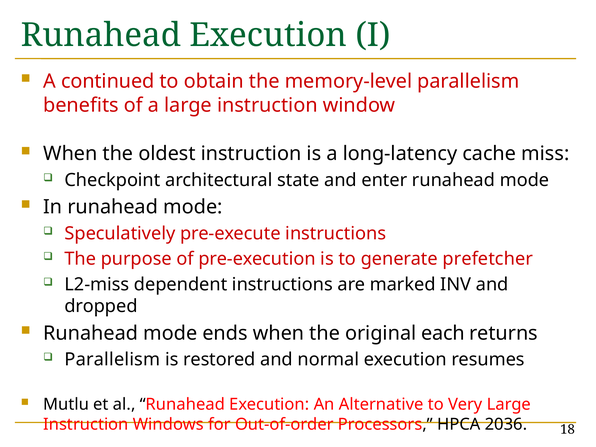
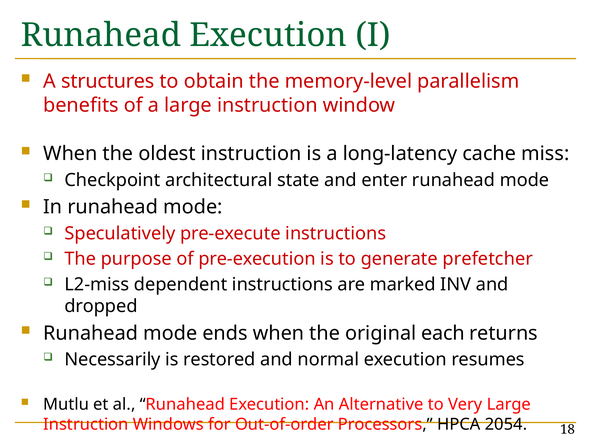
continued: continued -> structures (108, 81)
Parallelism: Parallelism -> Necessarily (113, 360)
2036: 2036 -> 2054 (506, 424)
